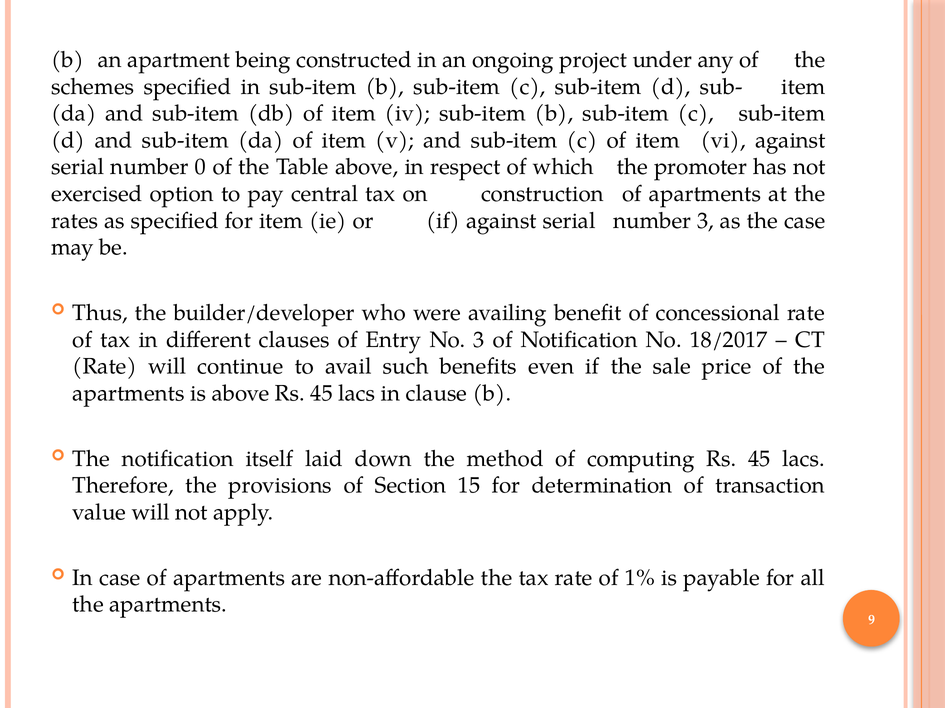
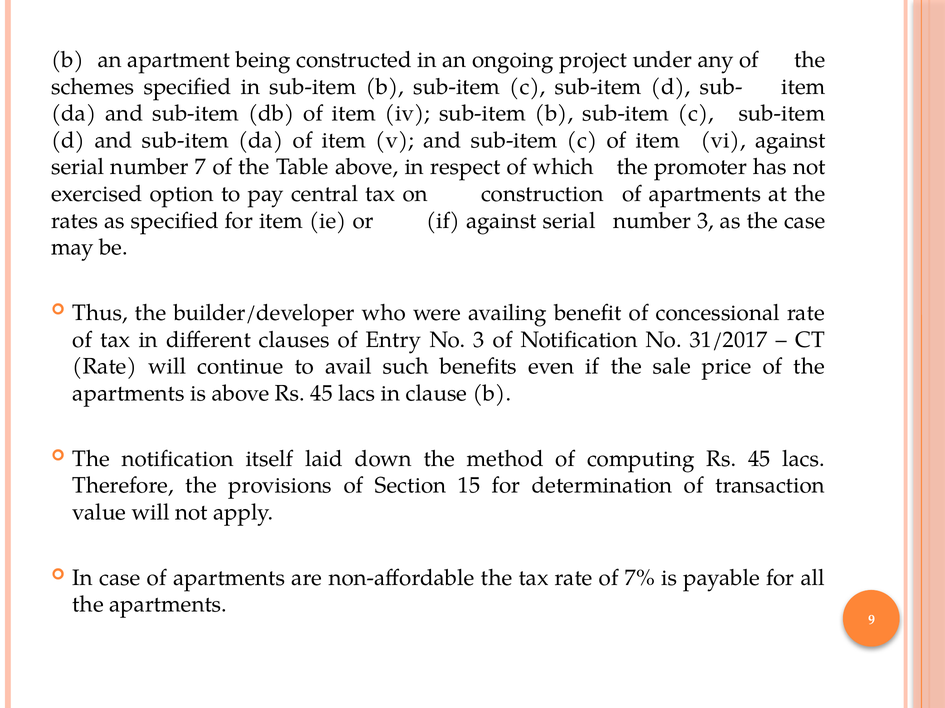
0: 0 -> 7 (201, 167)
18/2017: 18/2017 -> 31/2017 (729, 340)
1%: 1% -> 7% (640, 578)
